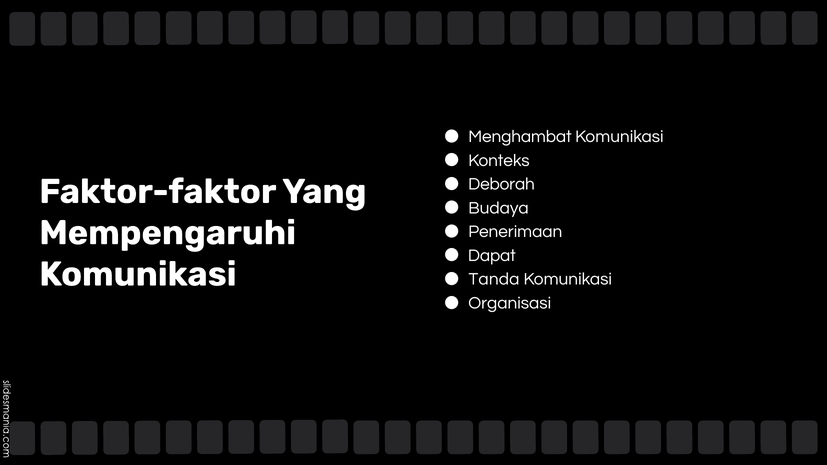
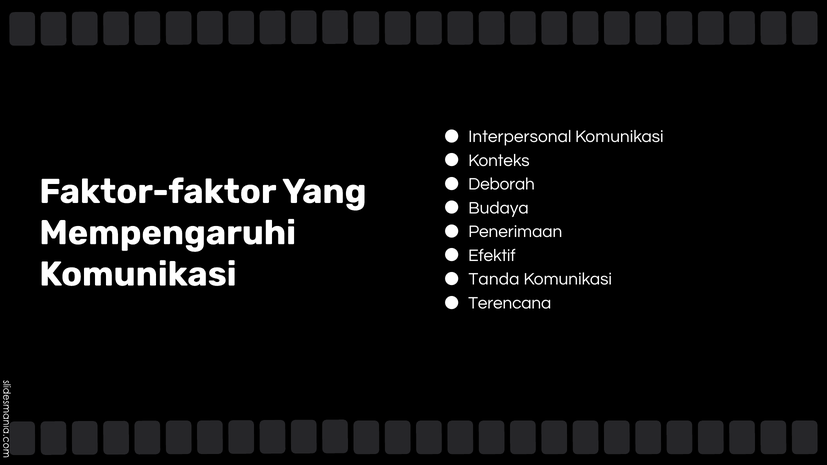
Menghambat: Menghambat -> Interpersonal (520, 137)
Dapat: Dapat -> Efektif (492, 256)
Organisasi: Organisasi -> Terencana (510, 303)
